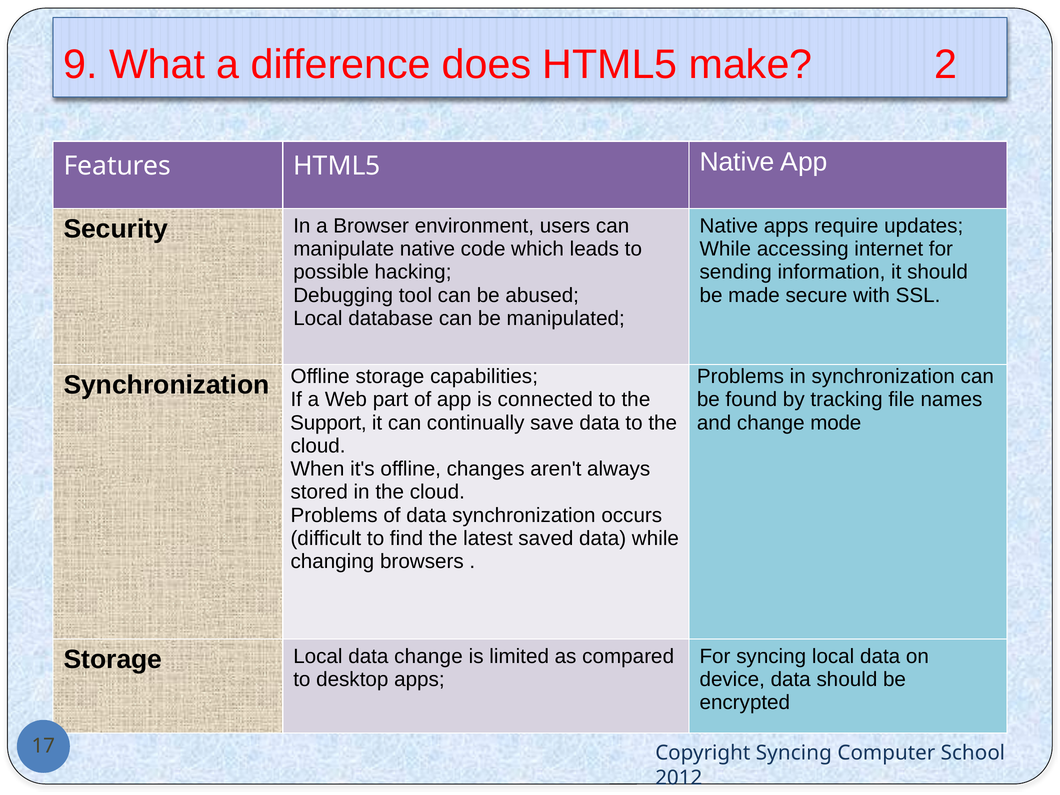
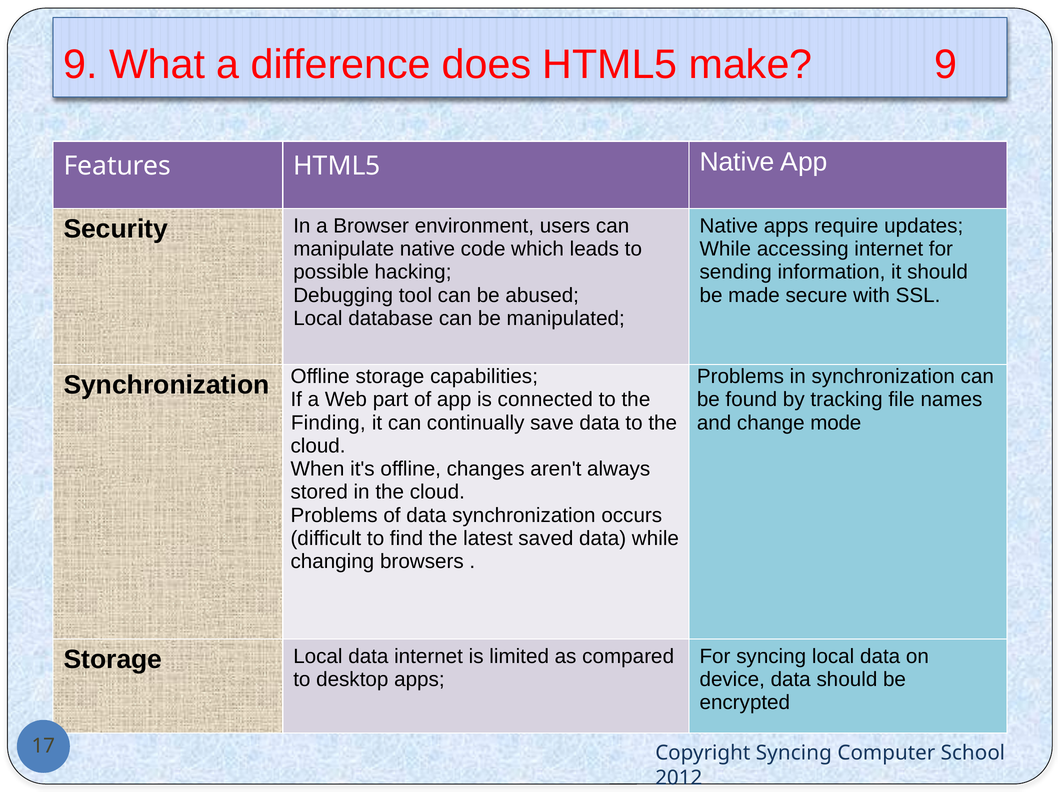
make 2: 2 -> 9 (946, 65)
Support: Support -> Finding (328, 423)
data change: change -> internet (429, 656)
